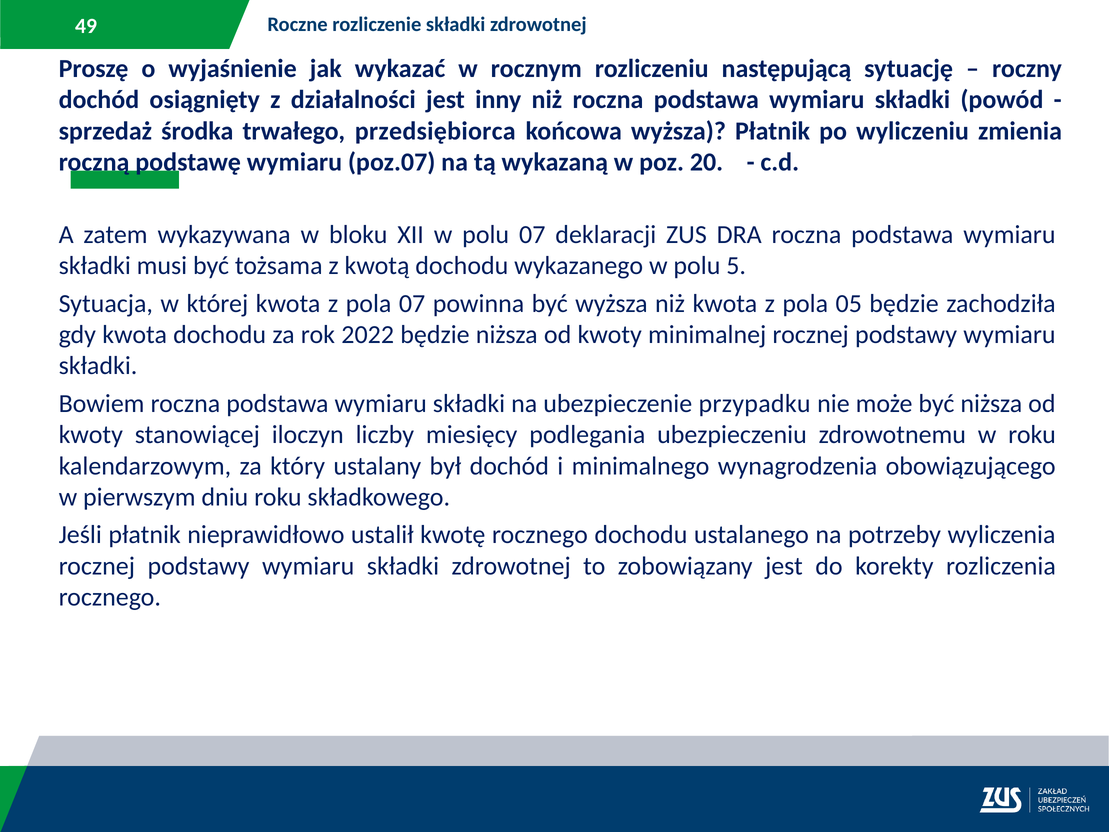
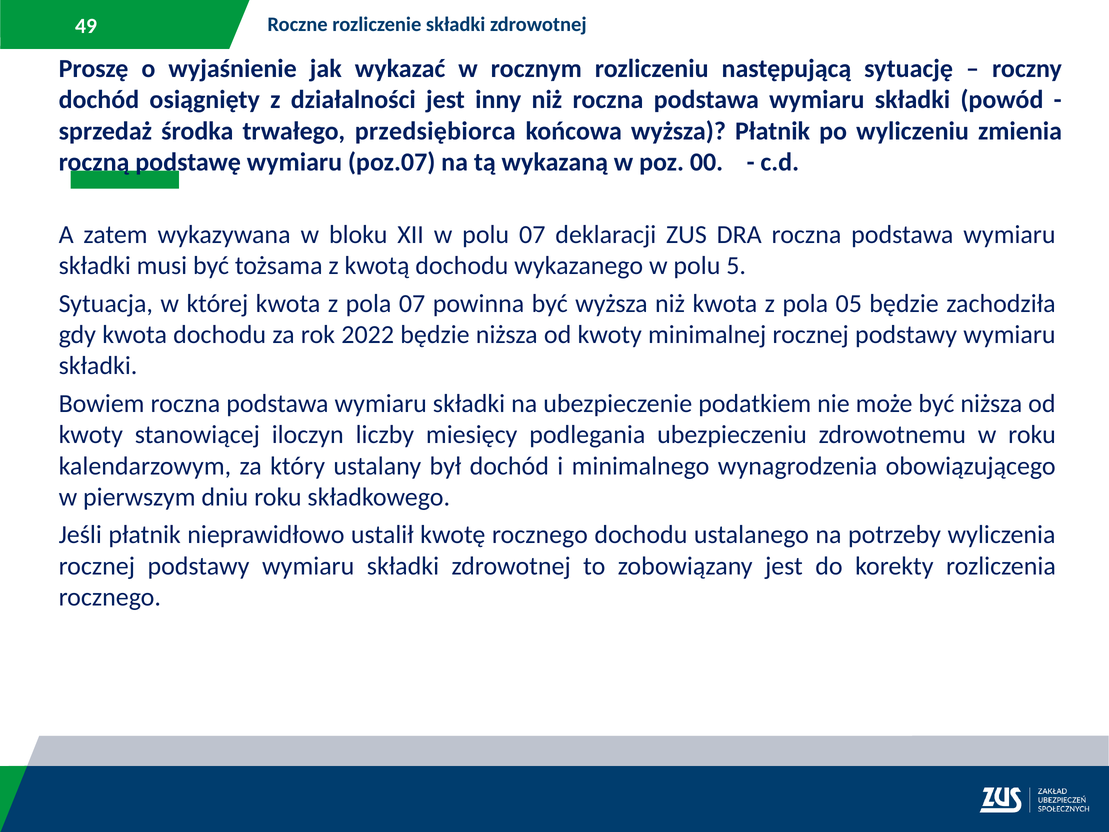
20: 20 -> 00 (707, 162)
przypadku: przypadku -> podatkiem (755, 403)
